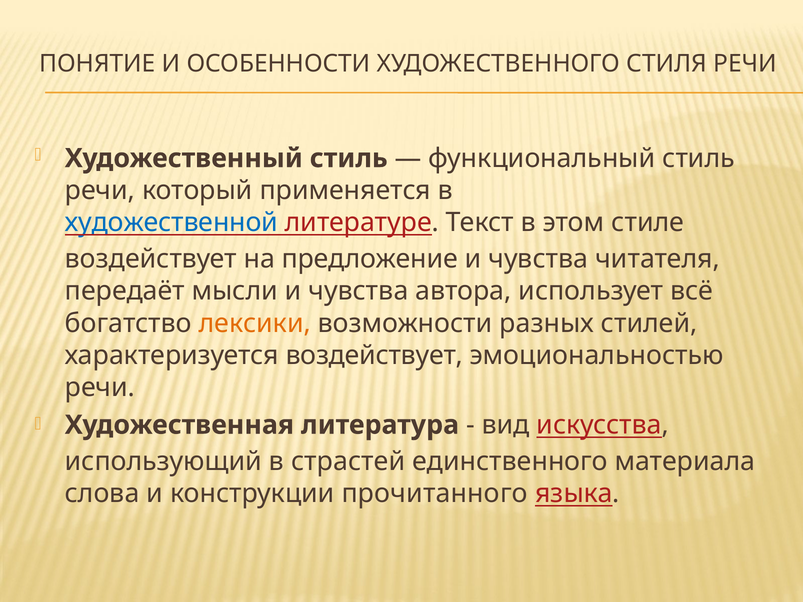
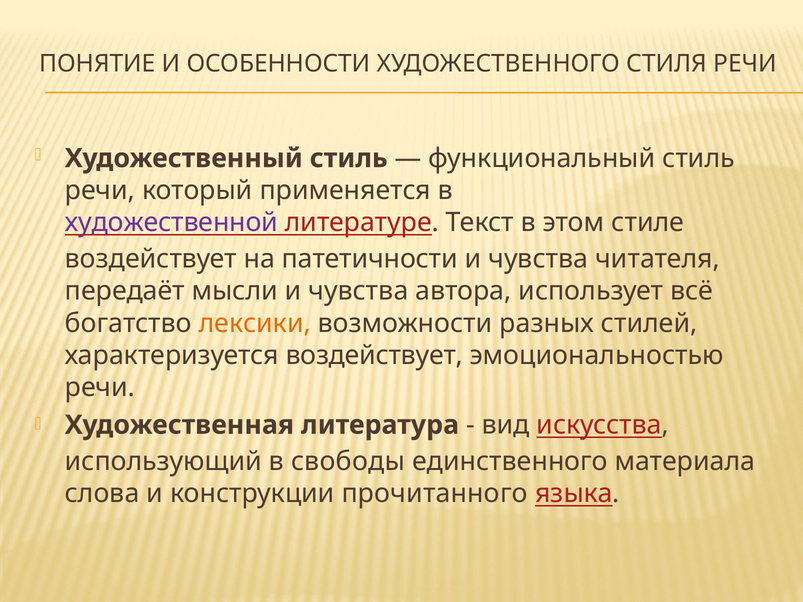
художественной colour: blue -> purple (171, 223)
предложение: предложение -> патетичности (370, 259)
страстей: страстей -> свободы (348, 462)
